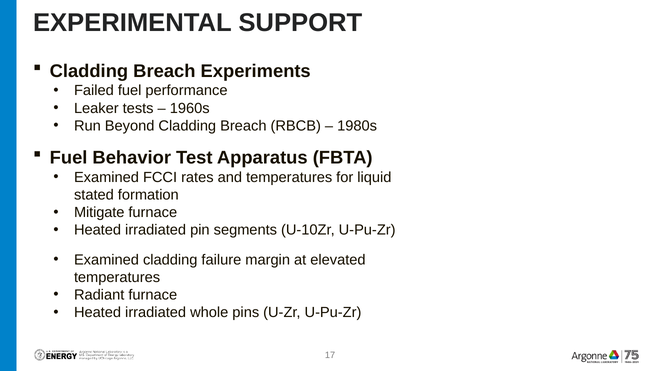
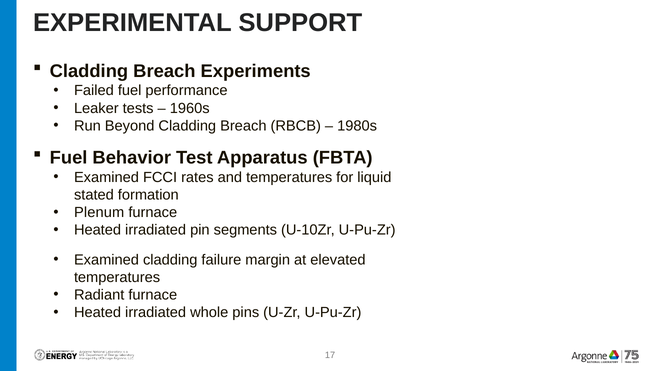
Mitigate: Mitigate -> Plenum (99, 213)
